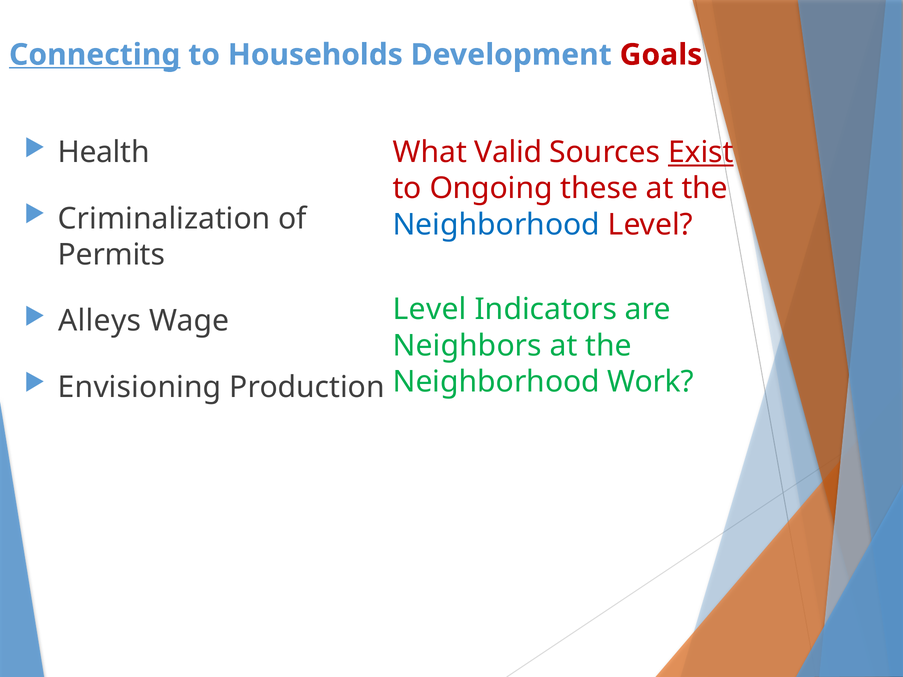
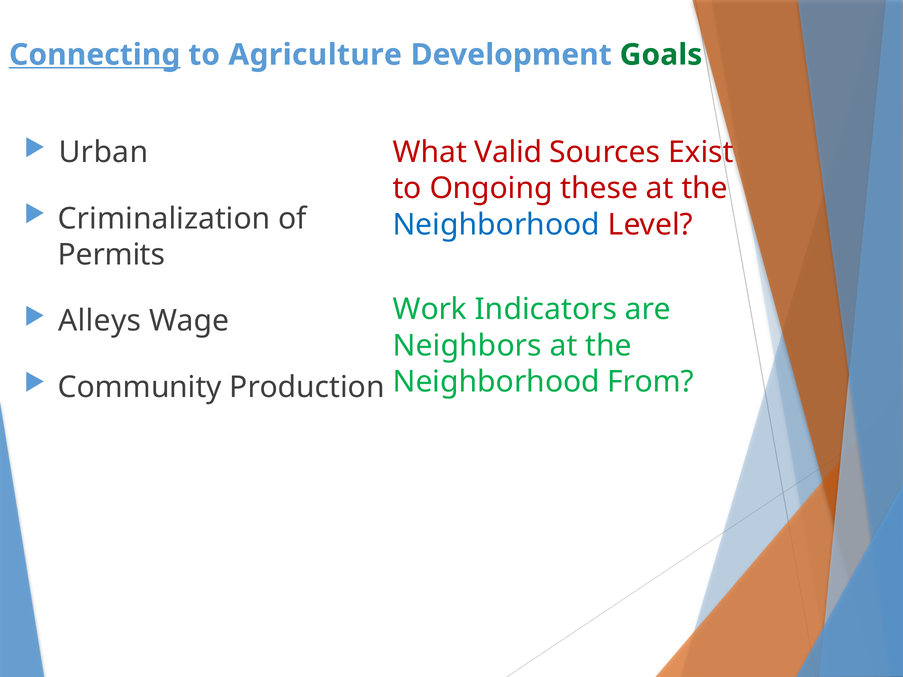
Households: Households -> Agriculture (315, 55)
Goals colour: red -> green (661, 55)
Health: Health -> Urban (103, 153)
Exist underline: present -> none (701, 152)
Level: Level -> Work (430, 310)
Work: Work -> From (651, 382)
Envisioning: Envisioning -> Community (140, 387)
